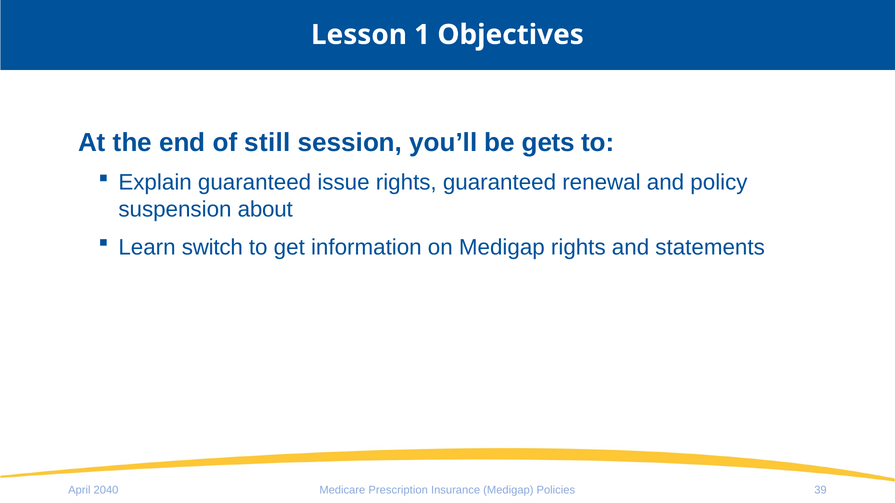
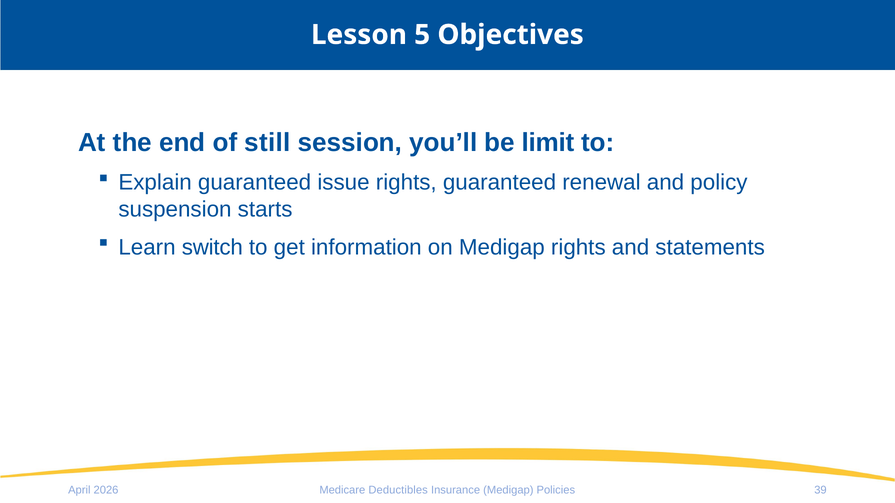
1: 1 -> 5 (422, 35)
gets: gets -> limit (548, 143)
about: about -> starts (265, 209)
2040: 2040 -> 2026 (106, 491)
Prescription: Prescription -> Deductibles (398, 491)
